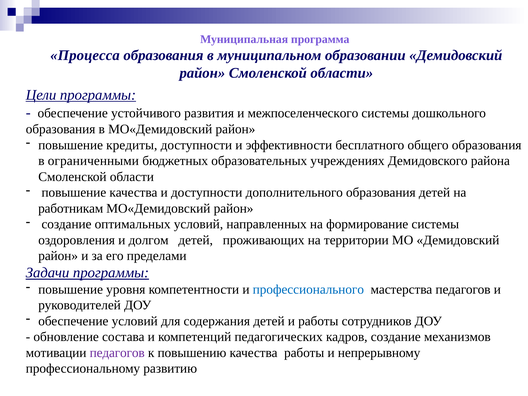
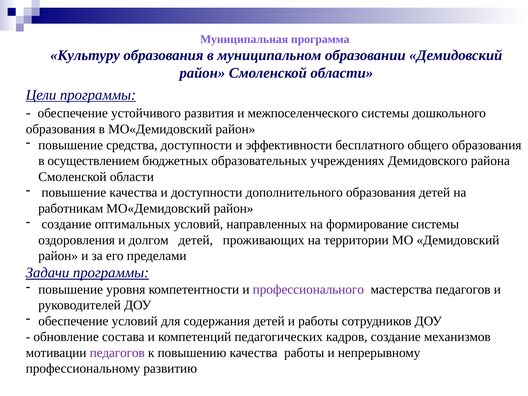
Процесса: Процесса -> Культуру (85, 55)
кредиты: кредиты -> средства (132, 145)
ограниченными: ограниченными -> осуществлением (93, 161)
профессионального colour: blue -> purple (308, 289)
